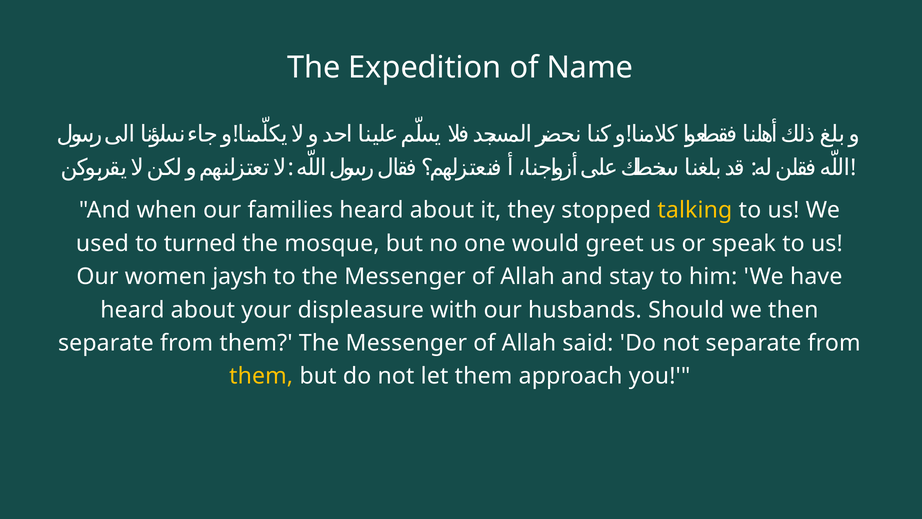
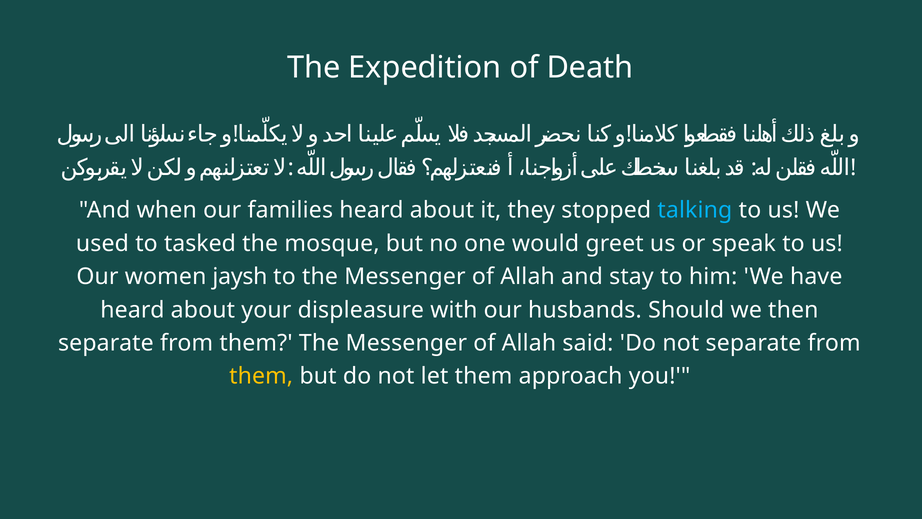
Name: Name -> Death (590, 67)
talking colour: yellow -> light blue (695, 210)
turned: turned -> tasked (200, 243)
